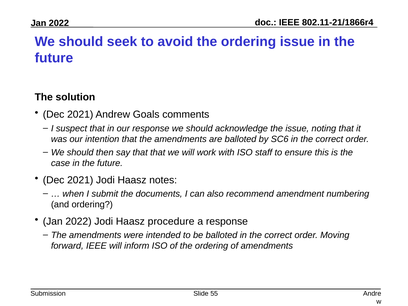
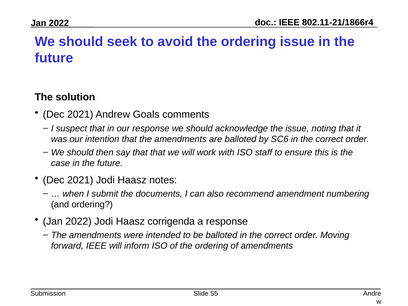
procedure: procedure -> corrigenda (171, 221)
